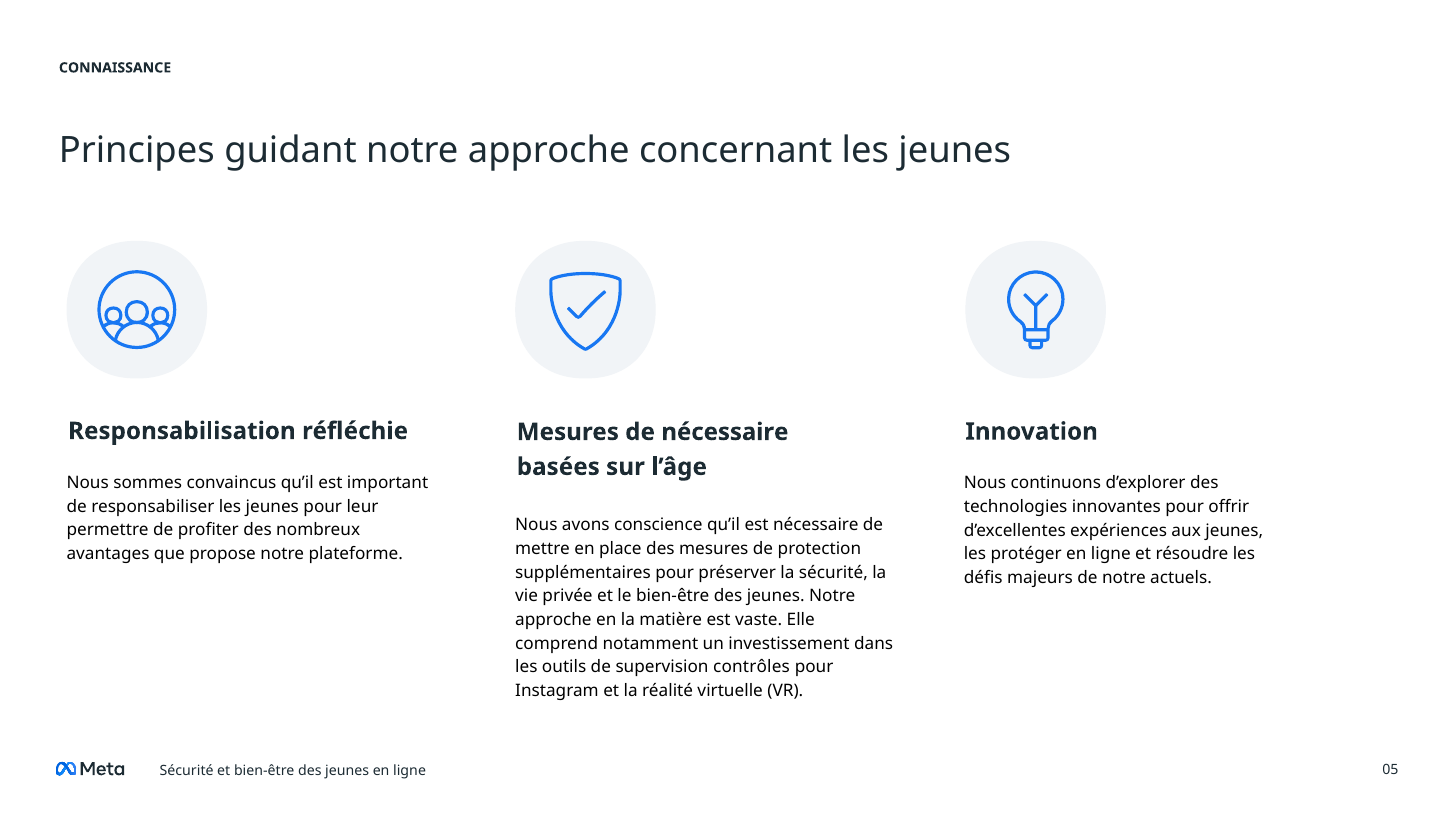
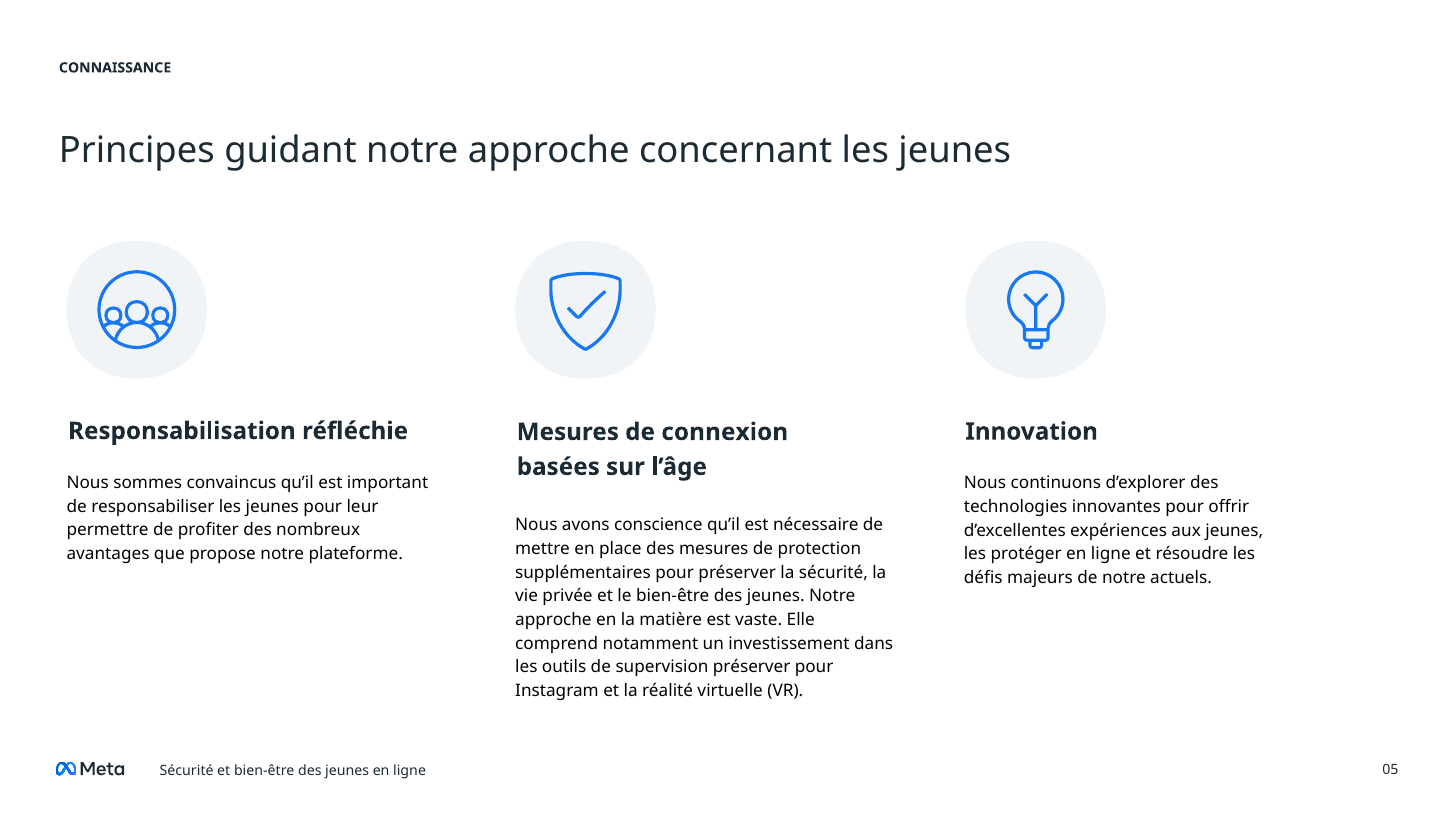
de nécessaire: nécessaire -> connexion (725, 432)
supervision contrôles: contrôles -> préserver (752, 667)
